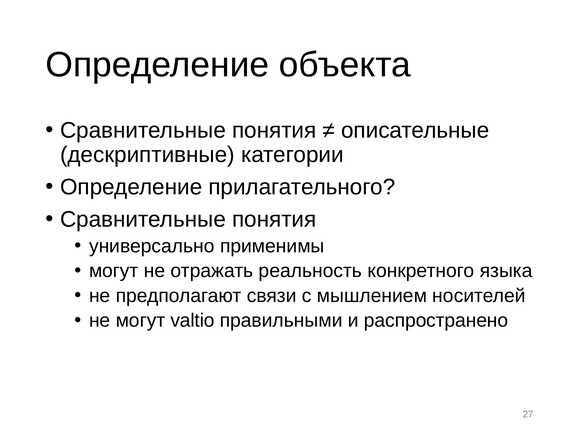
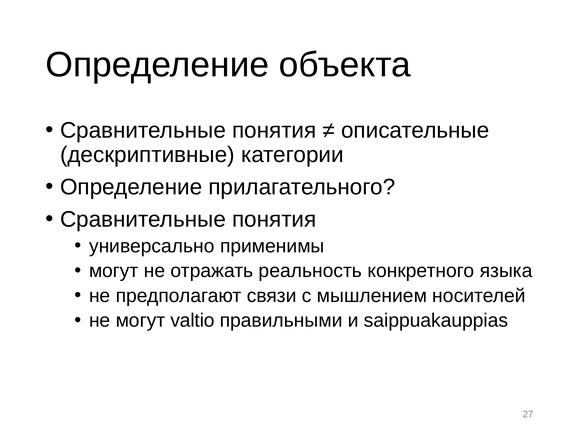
распространено: распространено -> saippuakauppias (436, 321)
